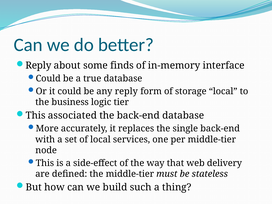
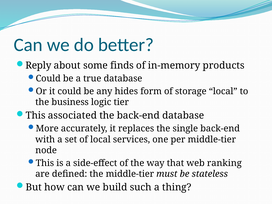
interface: interface -> products (224, 65)
any reply: reply -> hides (126, 91)
delivery: delivery -> ranking (224, 163)
